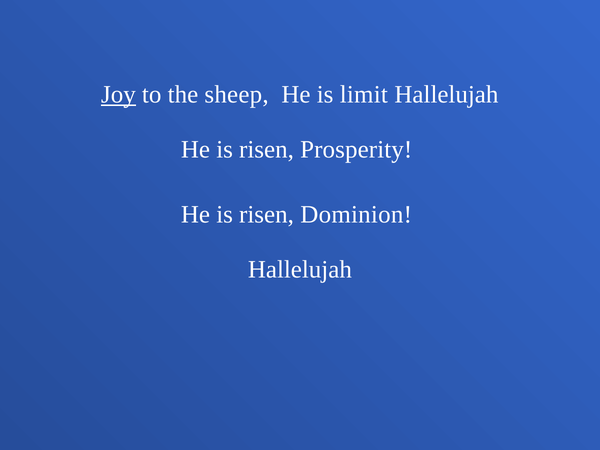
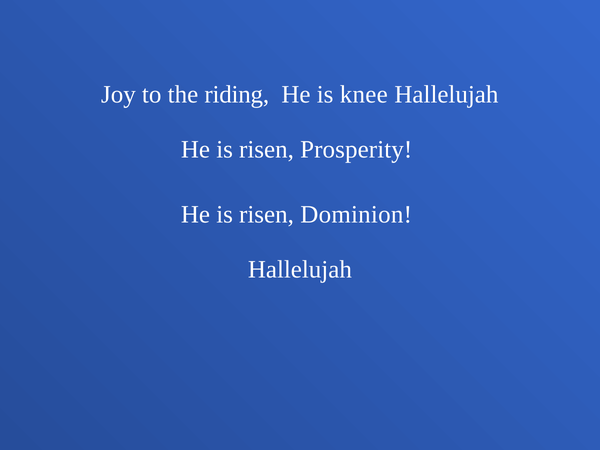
Joy underline: present -> none (118, 95)
sheep: sheep -> riding (237, 95)
limit: limit -> knee (364, 95)
